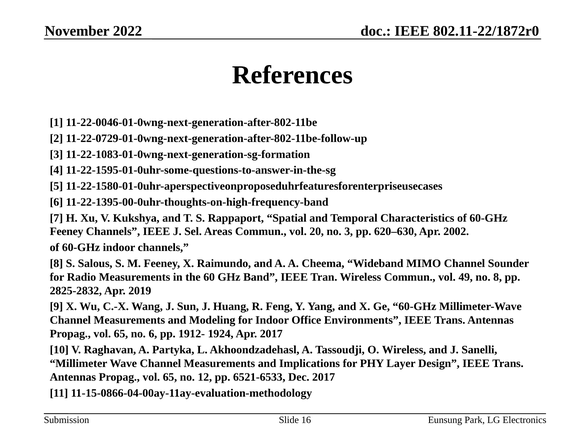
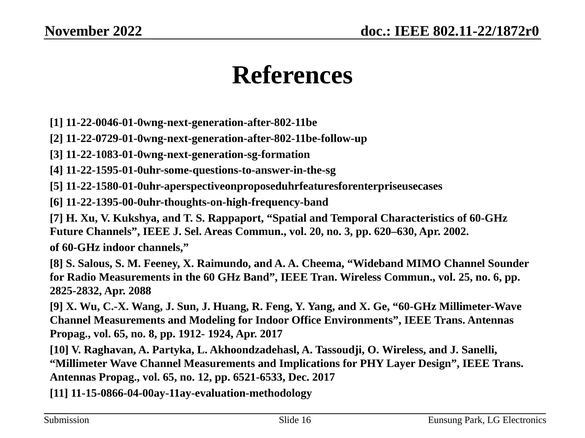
Feeney: Feeney -> Future (67, 232)
49: 49 -> 25 (466, 278)
no 8: 8 -> 6 (498, 278)
2019: 2019 -> 2088 (140, 291)
no 6: 6 -> 8 (153, 334)
